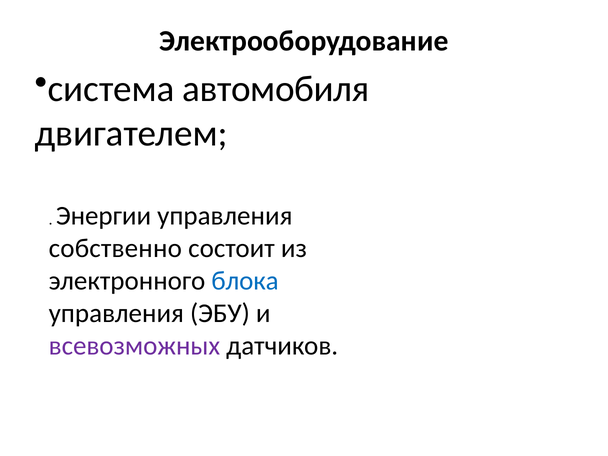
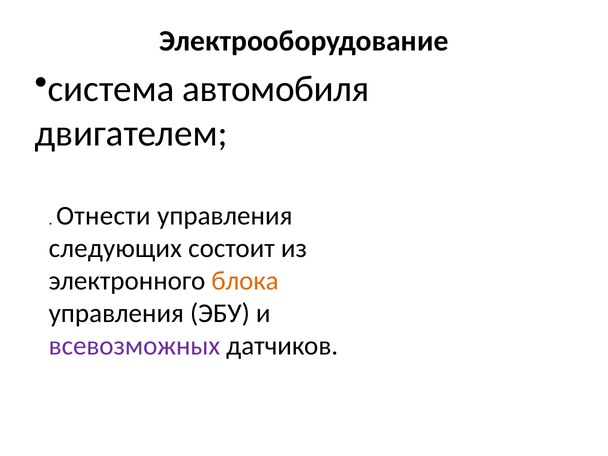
Энергии: Энергии -> Отнести (103, 216)
собственно: собственно -> следующих (115, 248)
блока colour: blue -> orange (245, 281)
